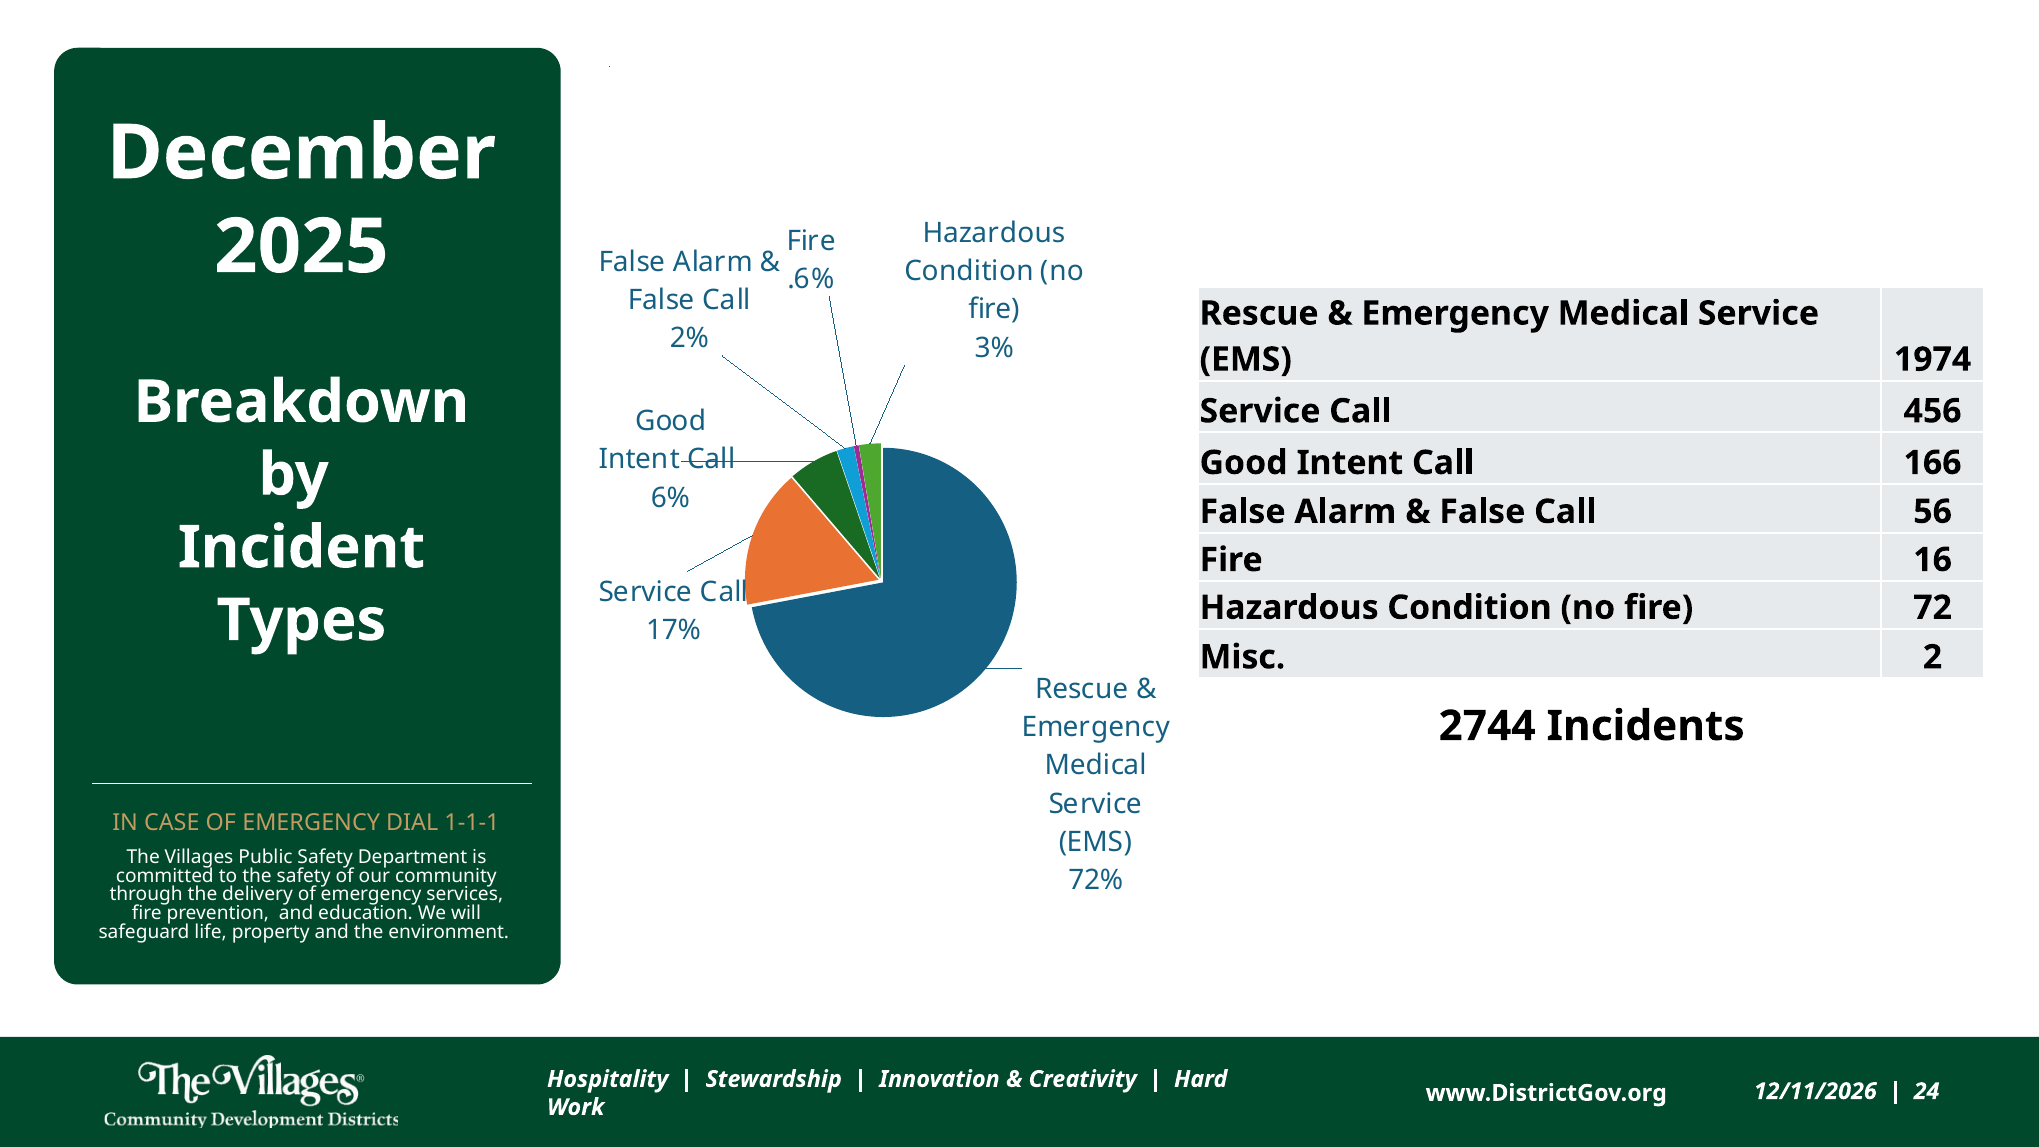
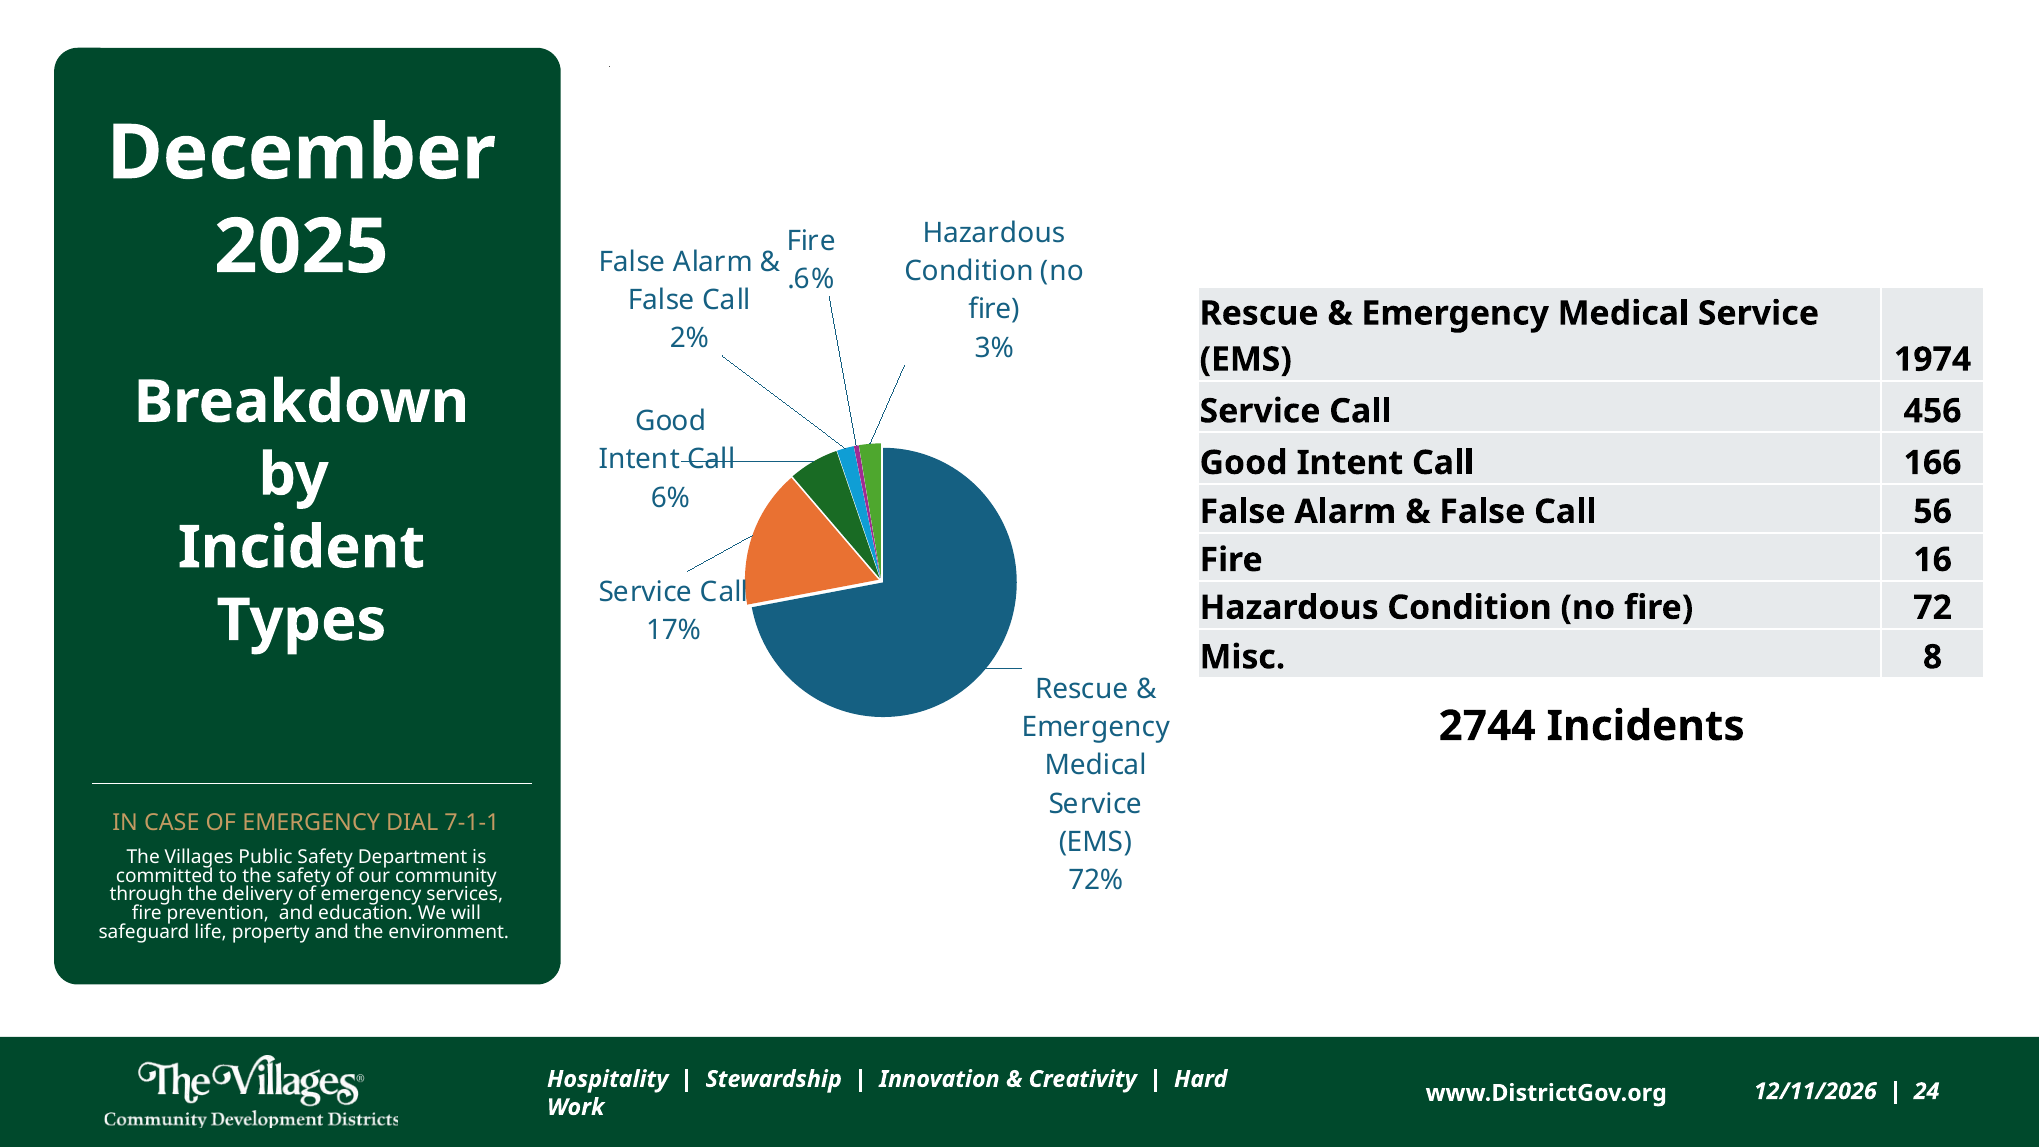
2: 2 -> 8 (1933, 657)
1-1-1: 1-1-1 -> 7-1-1 (472, 823)
